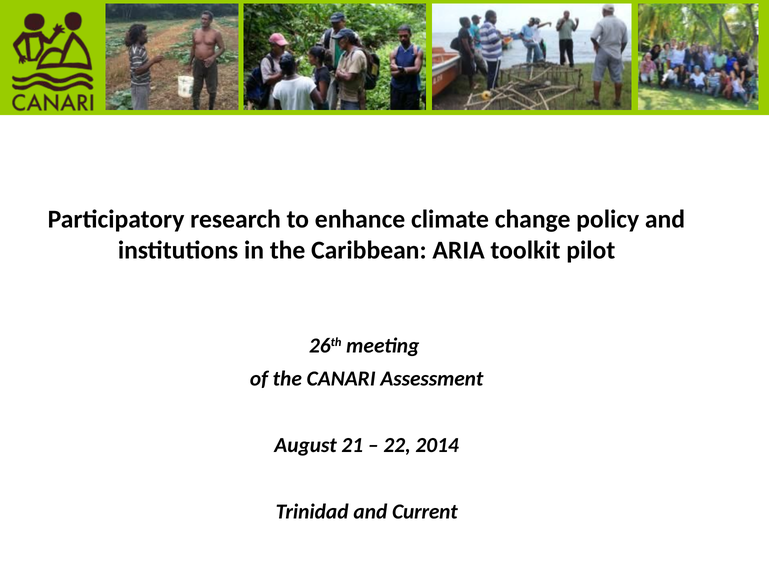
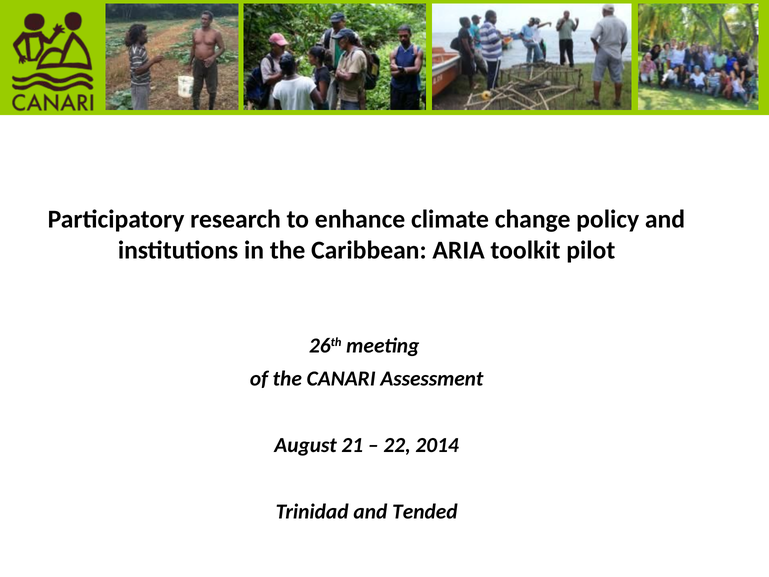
Current: Current -> Tended (425, 511)
